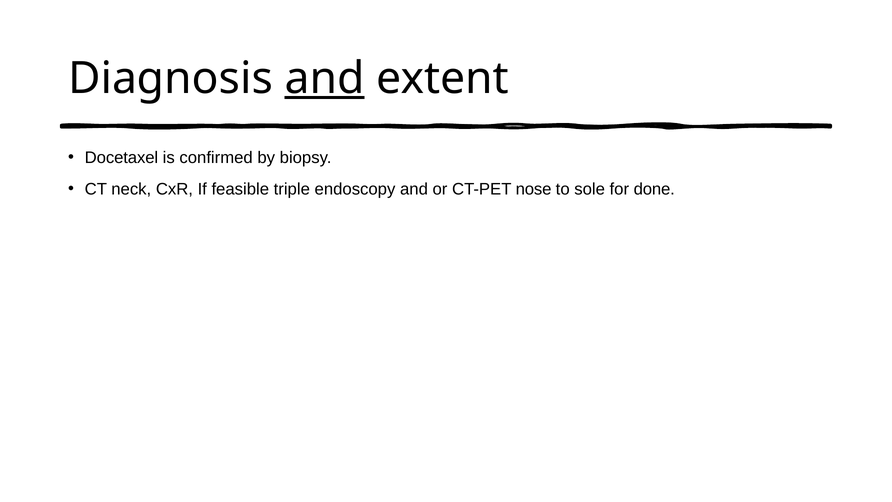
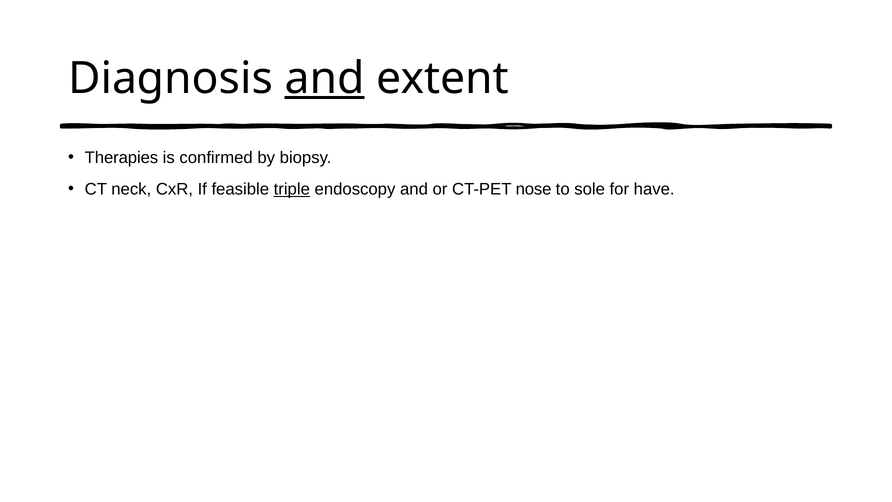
Docetaxel: Docetaxel -> Therapies (121, 158)
triple underline: none -> present (292, 189)
done: done -> have (654, 189)
